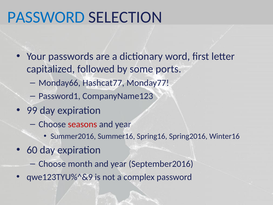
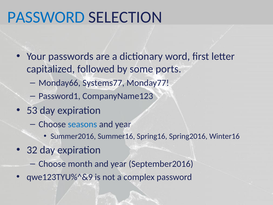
Hashcat77: Hashcat77 -> Systems77 (103, 83)
99: 99 -> 53 (32, 110)
seasons colour: red -> blue (82, 124)
60: 60 -> 32 (32, 150)
